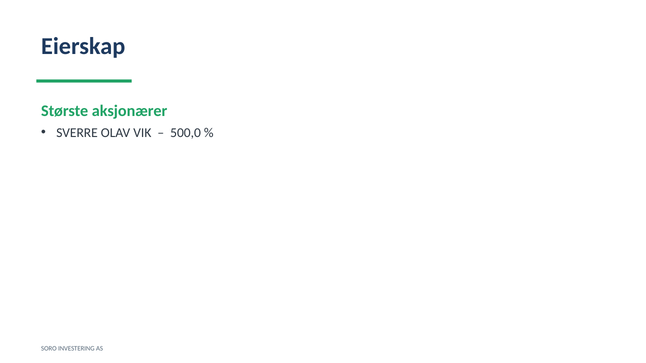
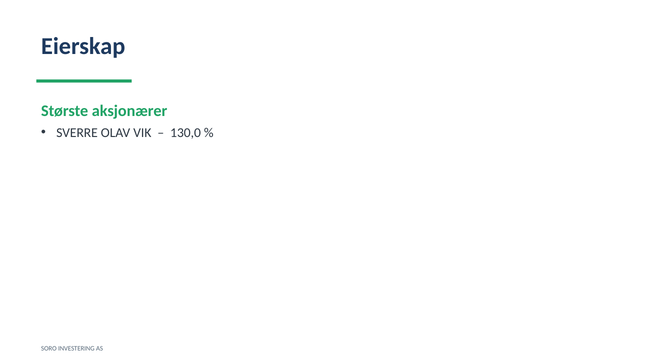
500,0: 500,0 -> 130,0 (186, 133)
